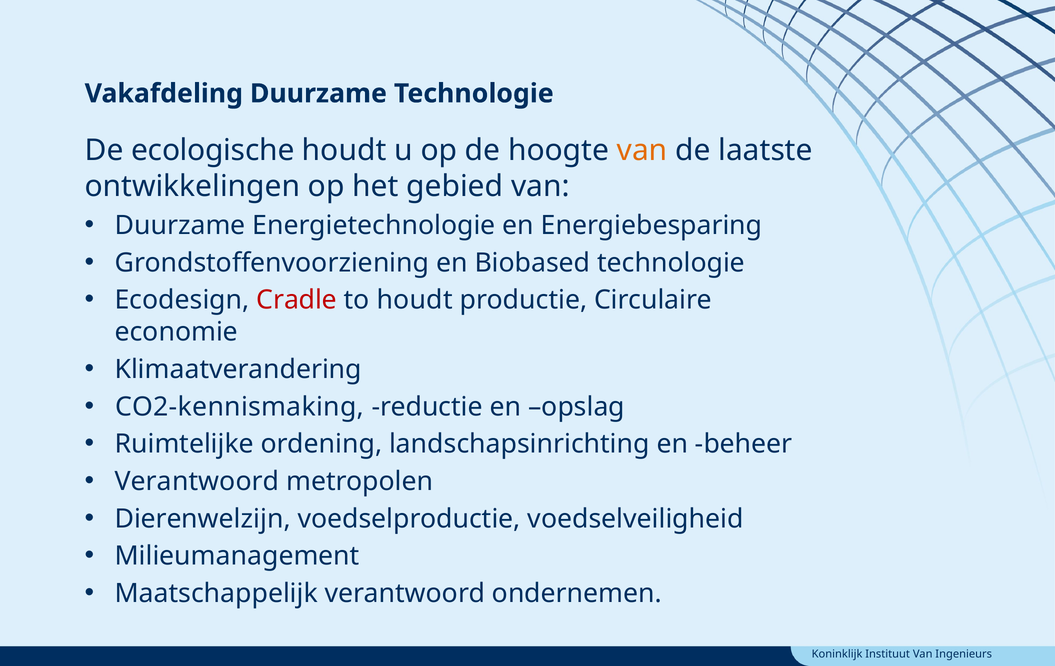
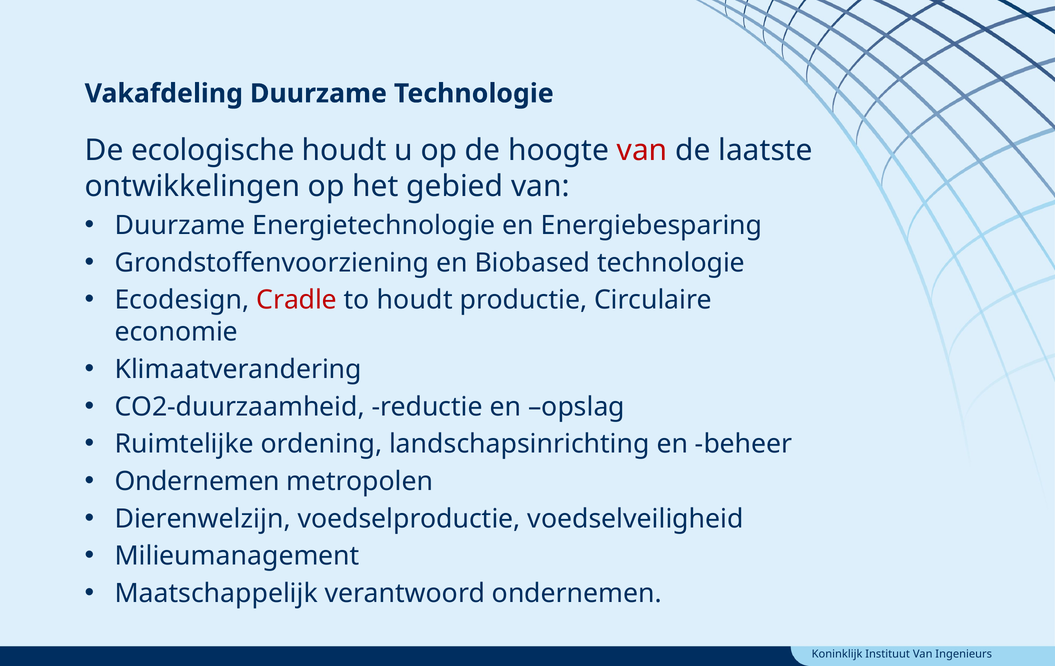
van colour: orange -> red (642, 150)
CO2-kennismaking: CO2-kennismaking -> CO2-duurzaamheid (240, 407)
Verantwoord: Verantwoord -> Ondernemen (197, 481)
